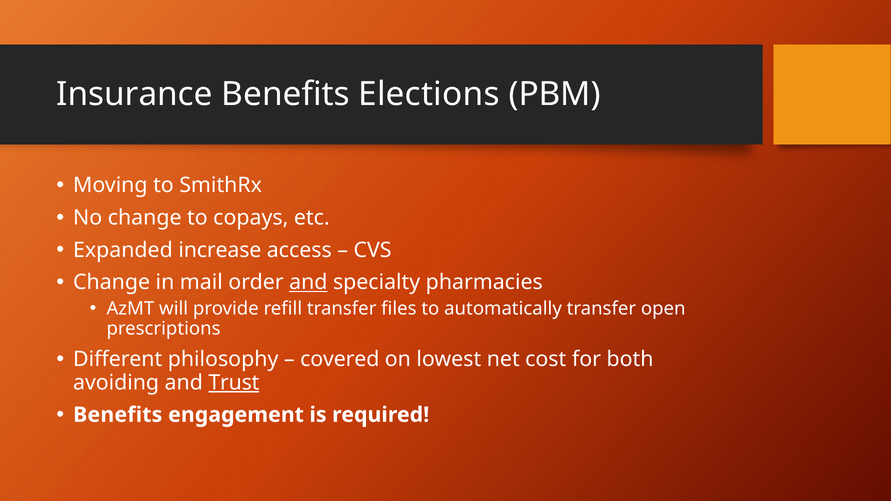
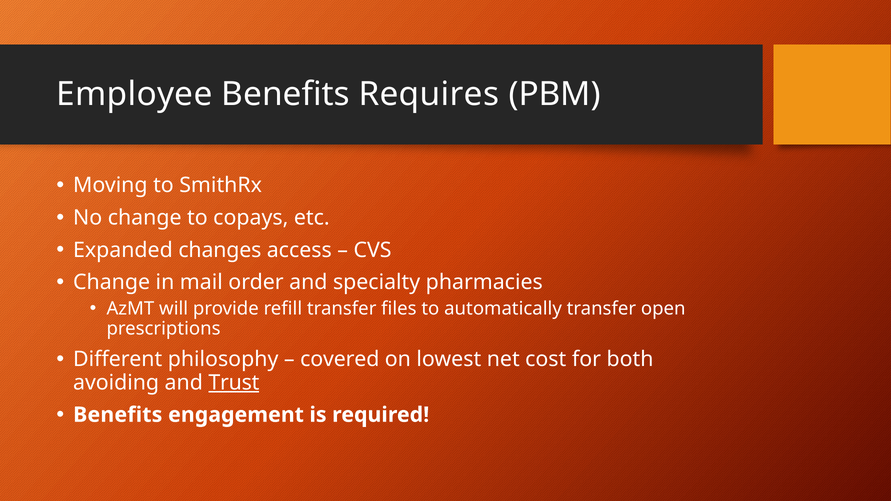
Insurance: Insurance -> Employee (134, 94)
Elections: Elections -> Requires (429, 94)
increase: increase -> changes (220, 250)
and underline: present -> none (308, 283)
